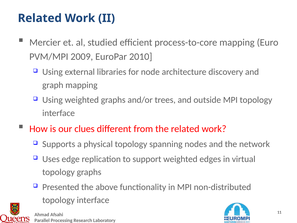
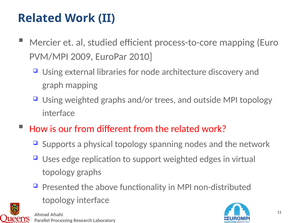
our clues: clues -> from (84, 129)
